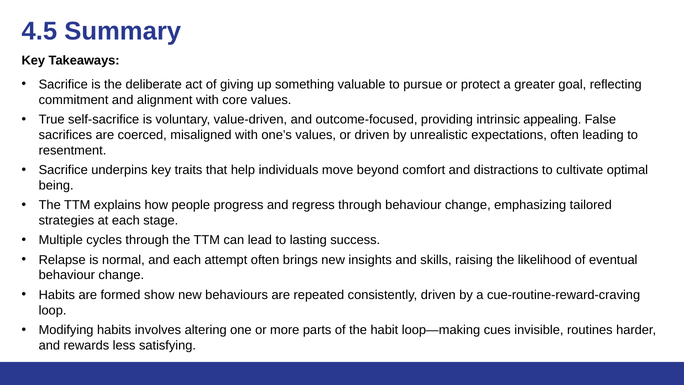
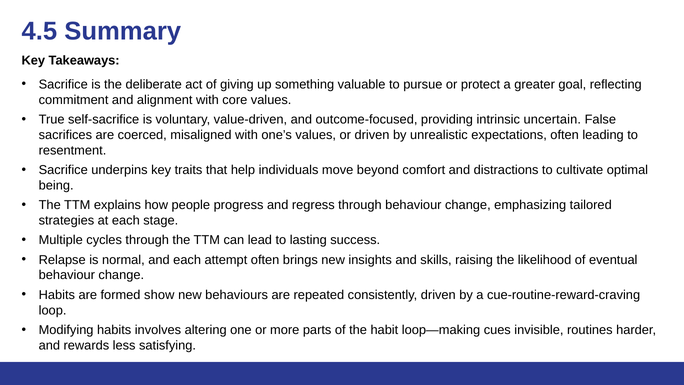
appealing: appealing -> uncertain (552, 119)
